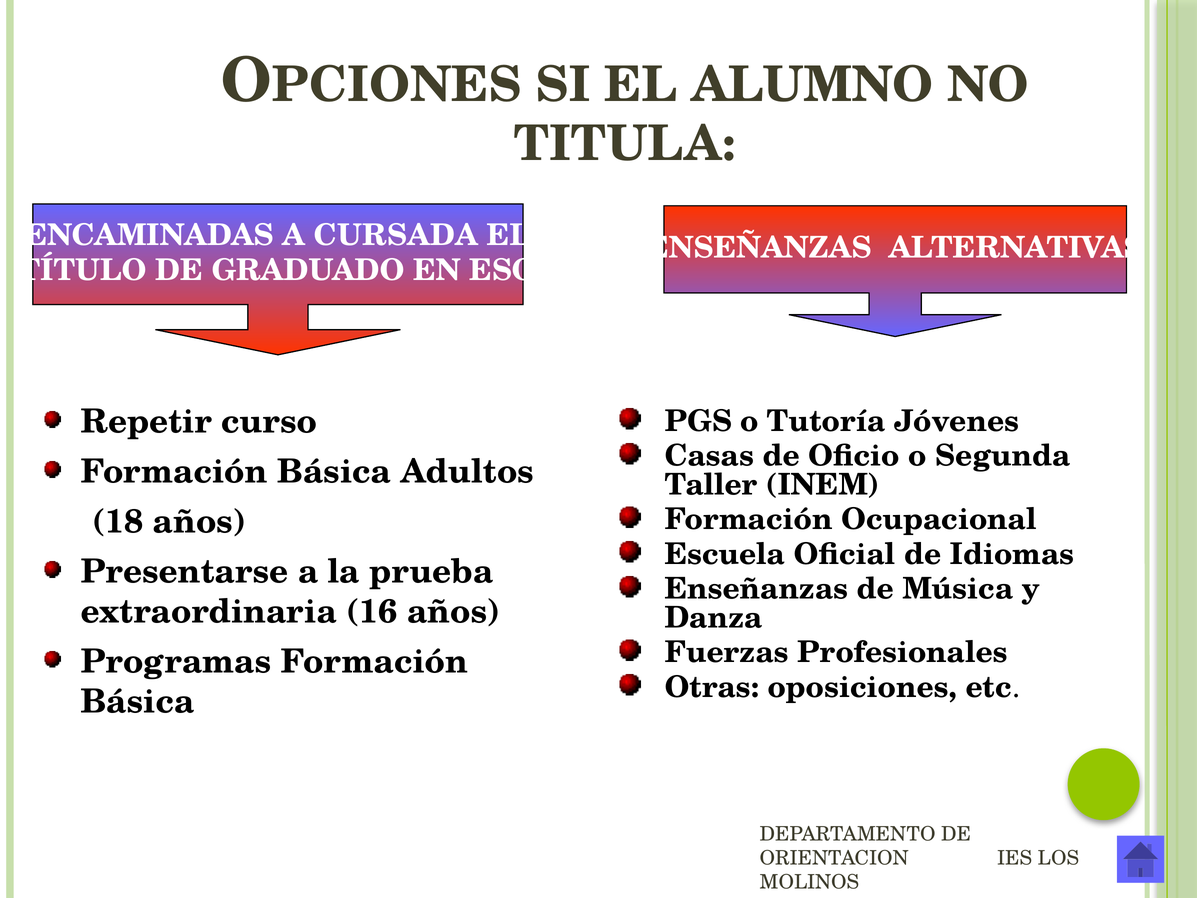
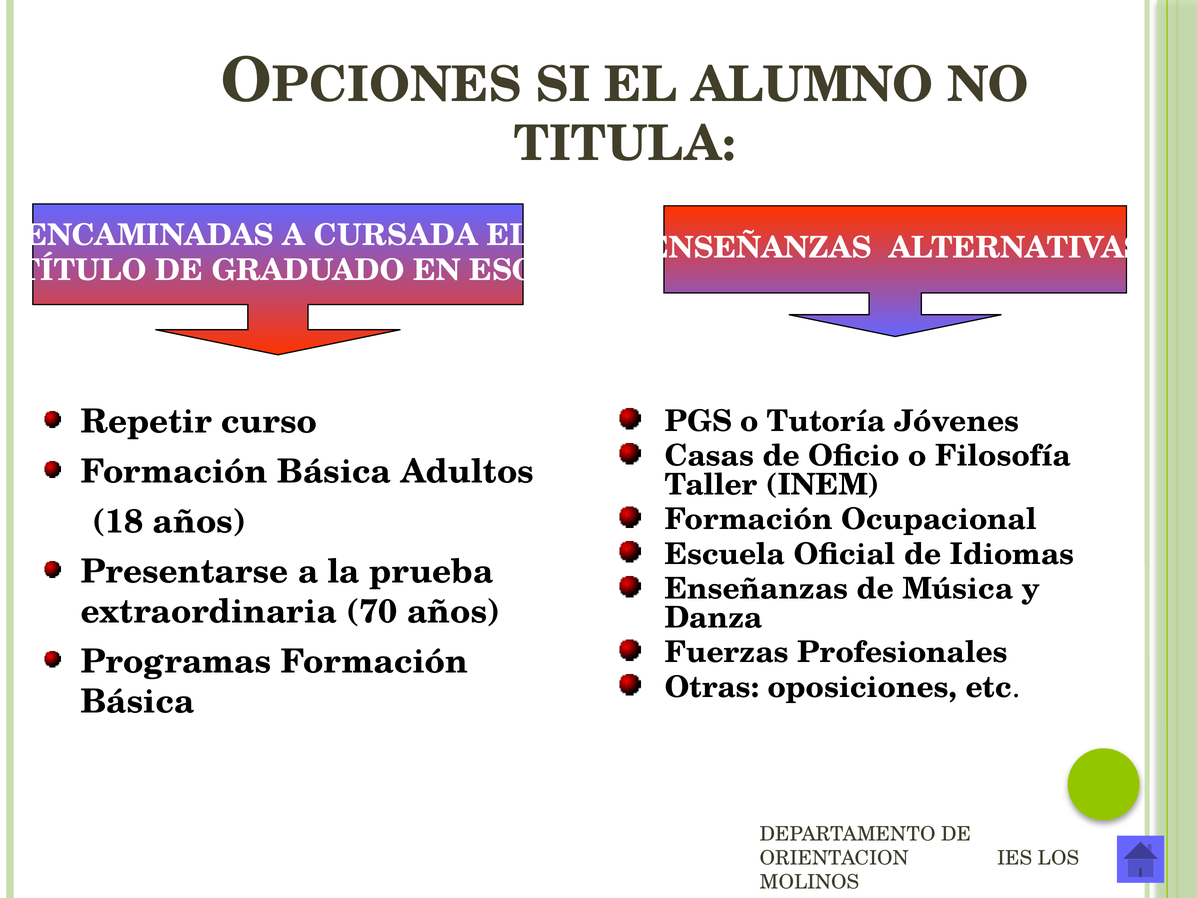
Segunda: Segunda -> Filosofía (1003, 456)
16: 16 -> 70 (372, 612)
